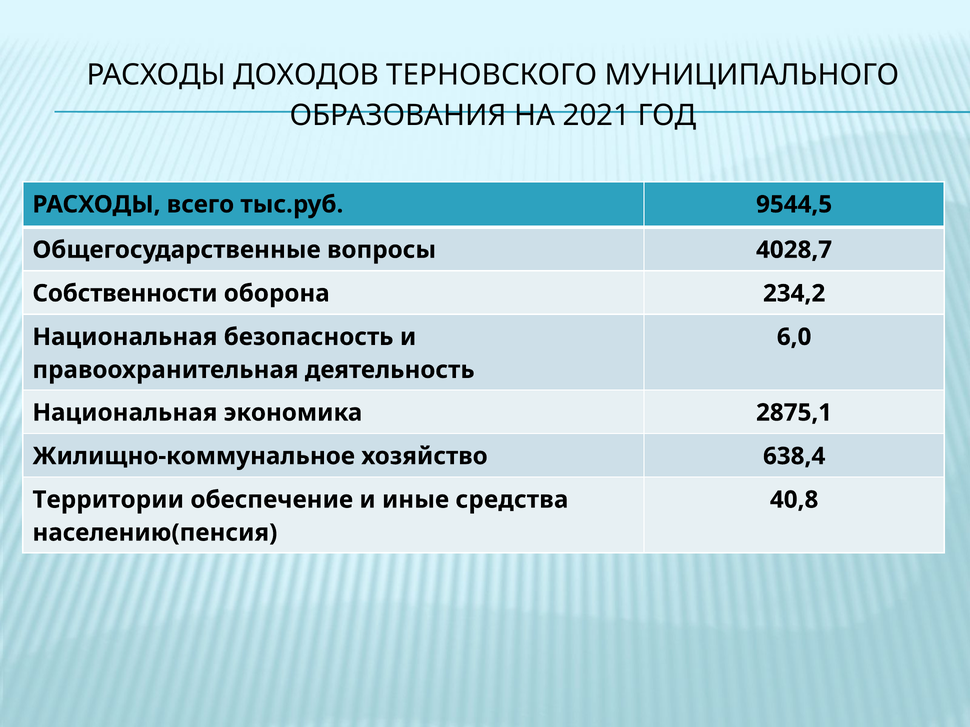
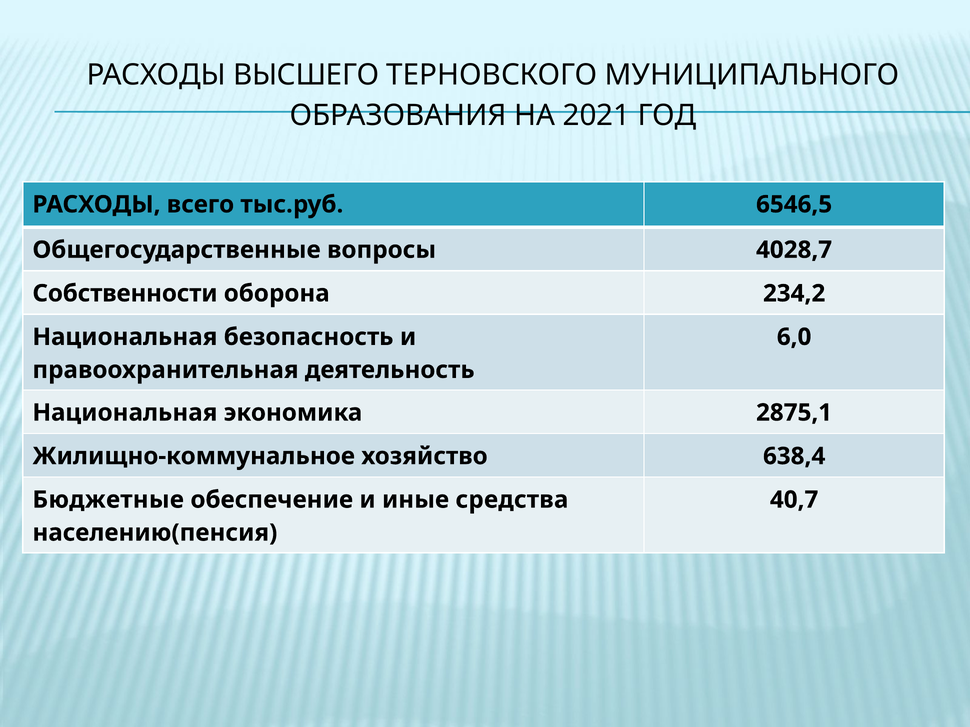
ДОХОДОВ: ДОХОДОВ -> ВЫСШЕГО (306, 75)
9544,5: 9544,5 -> 6546,5 (794, 205)
Территории: Территории -> Бюджетные (108, 500)
40,8: 40,8 -> 40,7 (794, 500)
